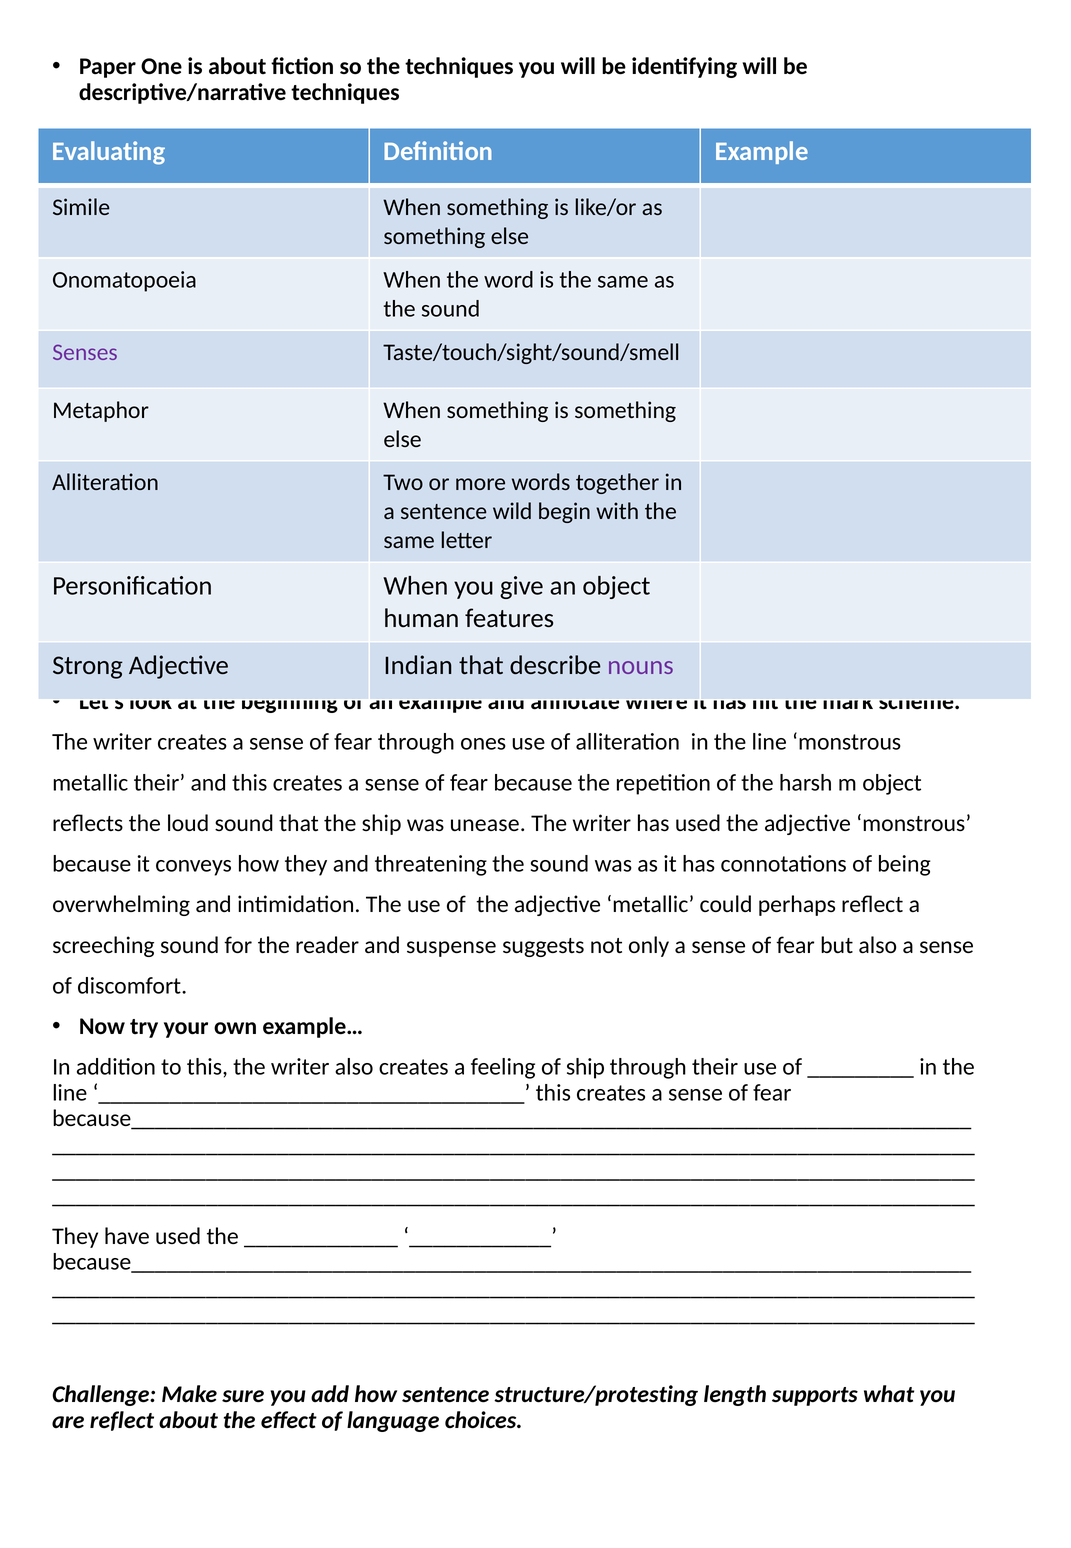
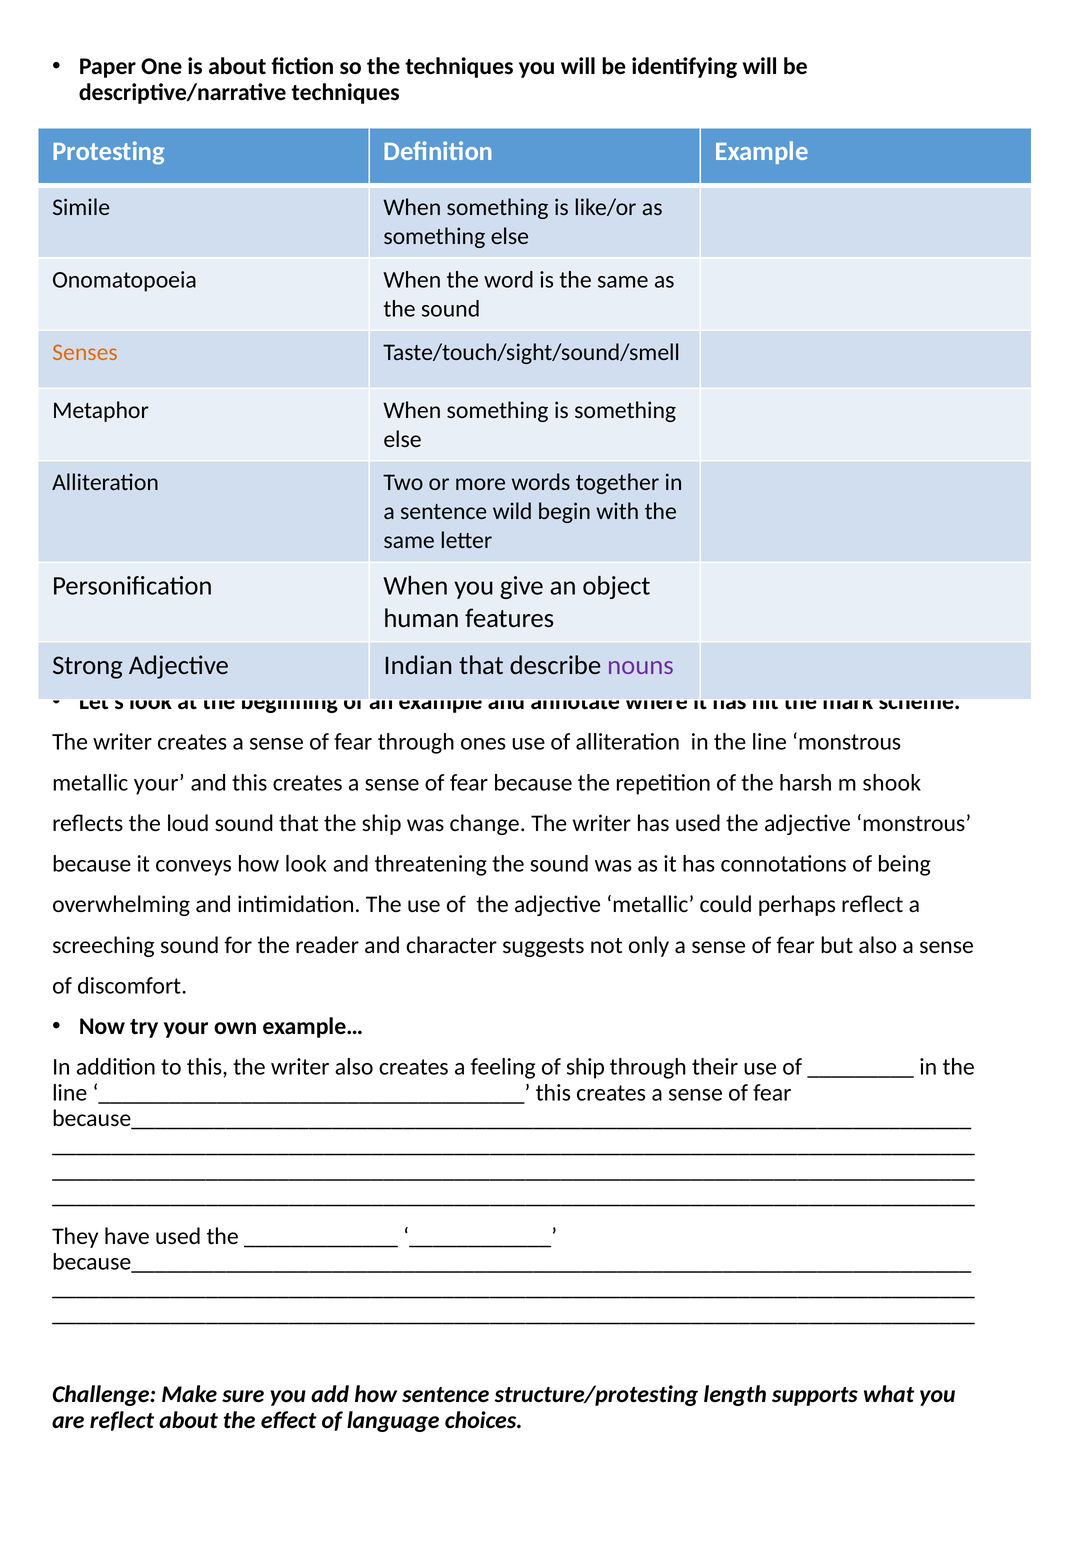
Evaluating: Evaluating -> Protesting (108, 151)
Senses colour: purple -> orange (85, 352)
metallic their: their -> your (159, 782)
m object: object -> shook (892, 782)
unease: unease -> change (488, 823)
how they: they -> look (306, 863)
suspense: suspense -> character (451, 945)
